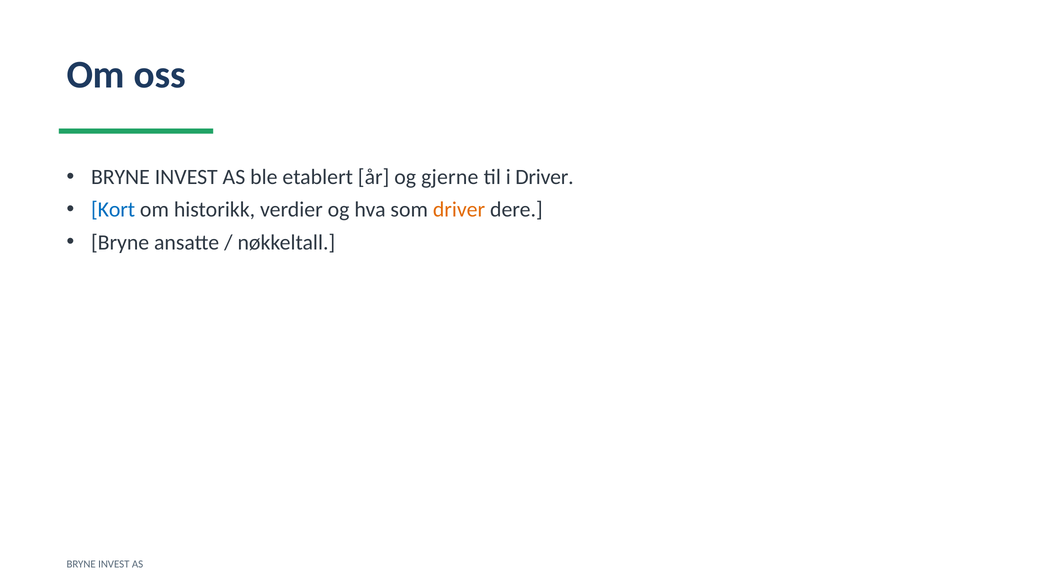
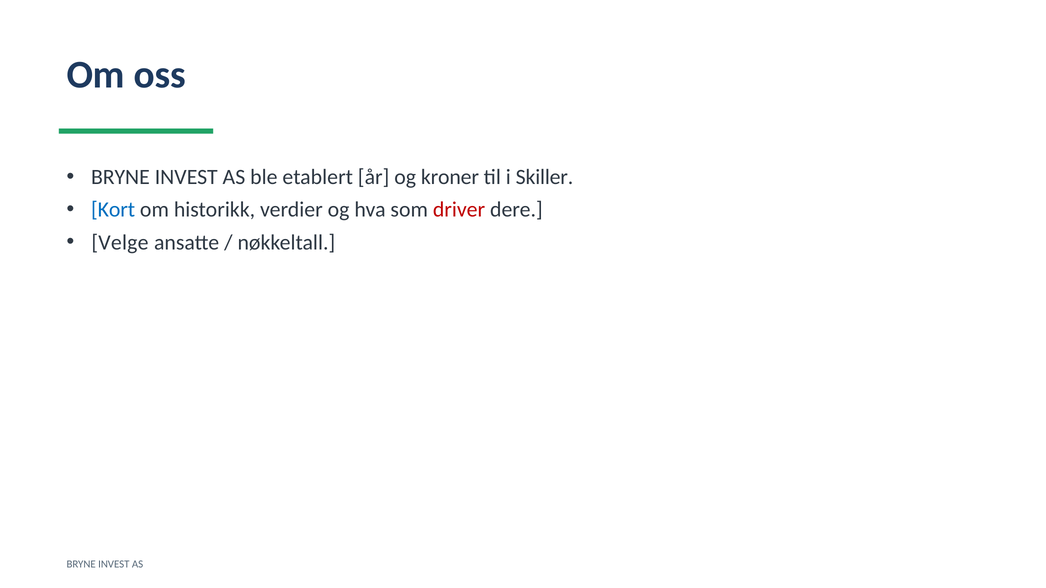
gjerne: gjerne -> kroner (450, 177)
i Driver: Driver -> Skiller (544, 177)
driver colour: orange -> red (459, 210)
Bryne: Bryne -> Velge (120, 243)
